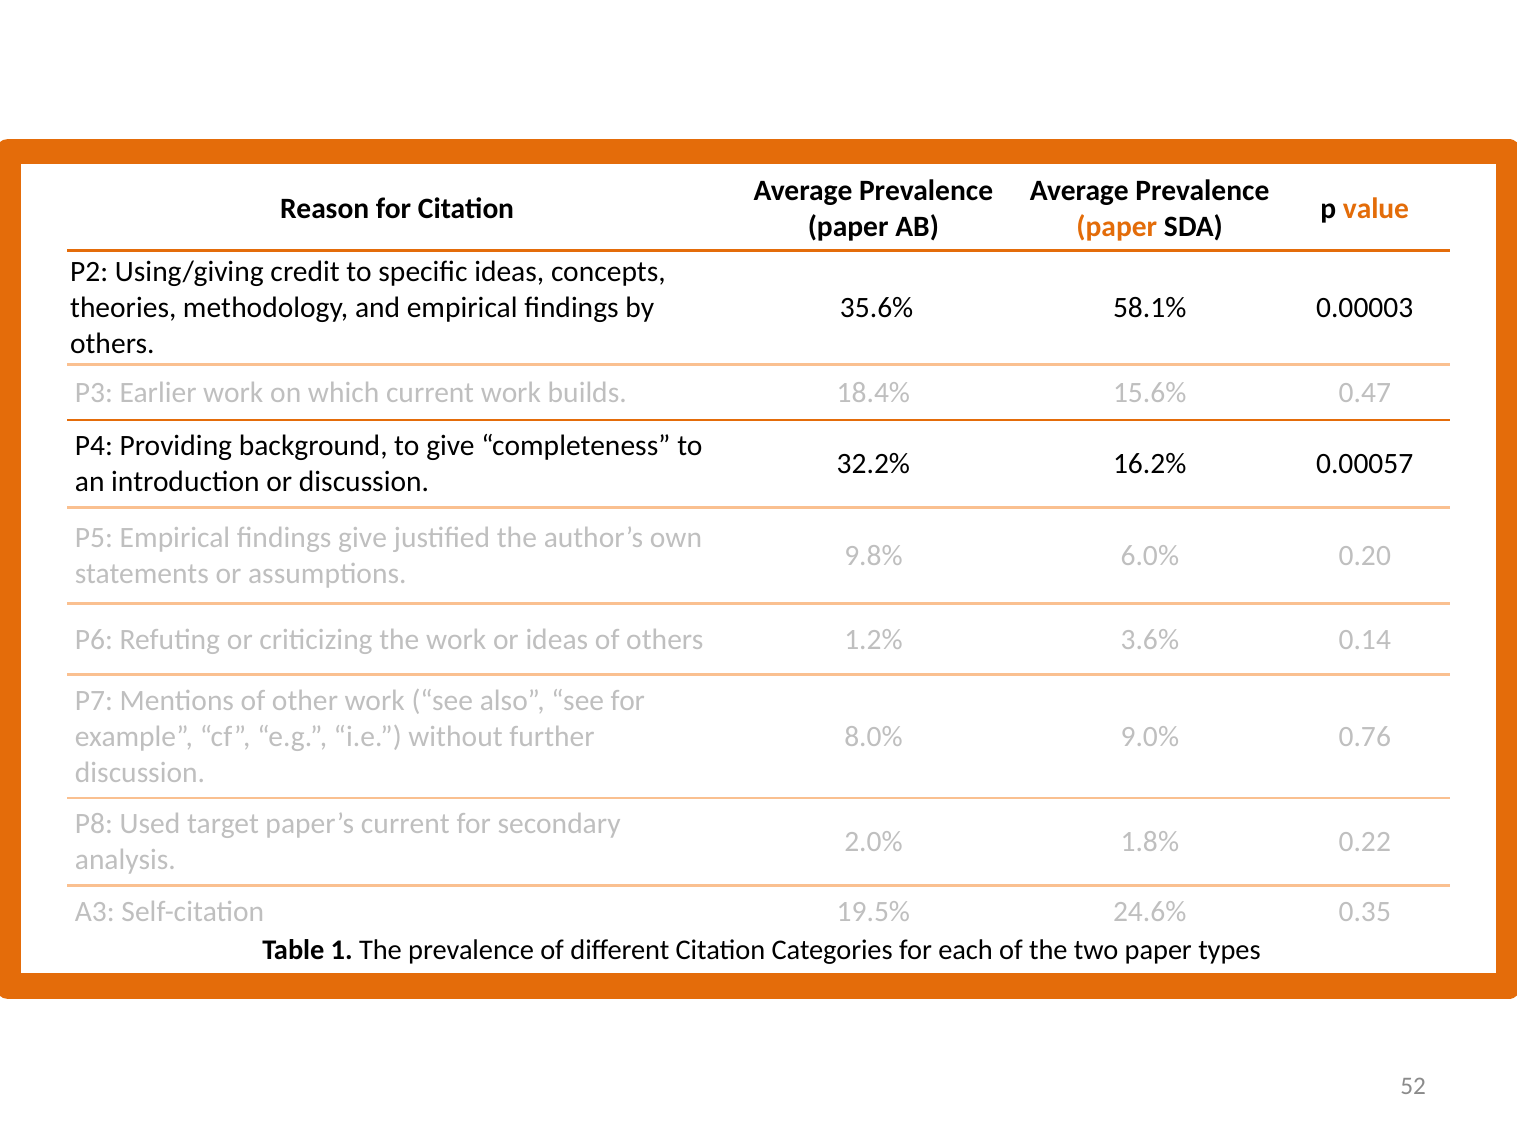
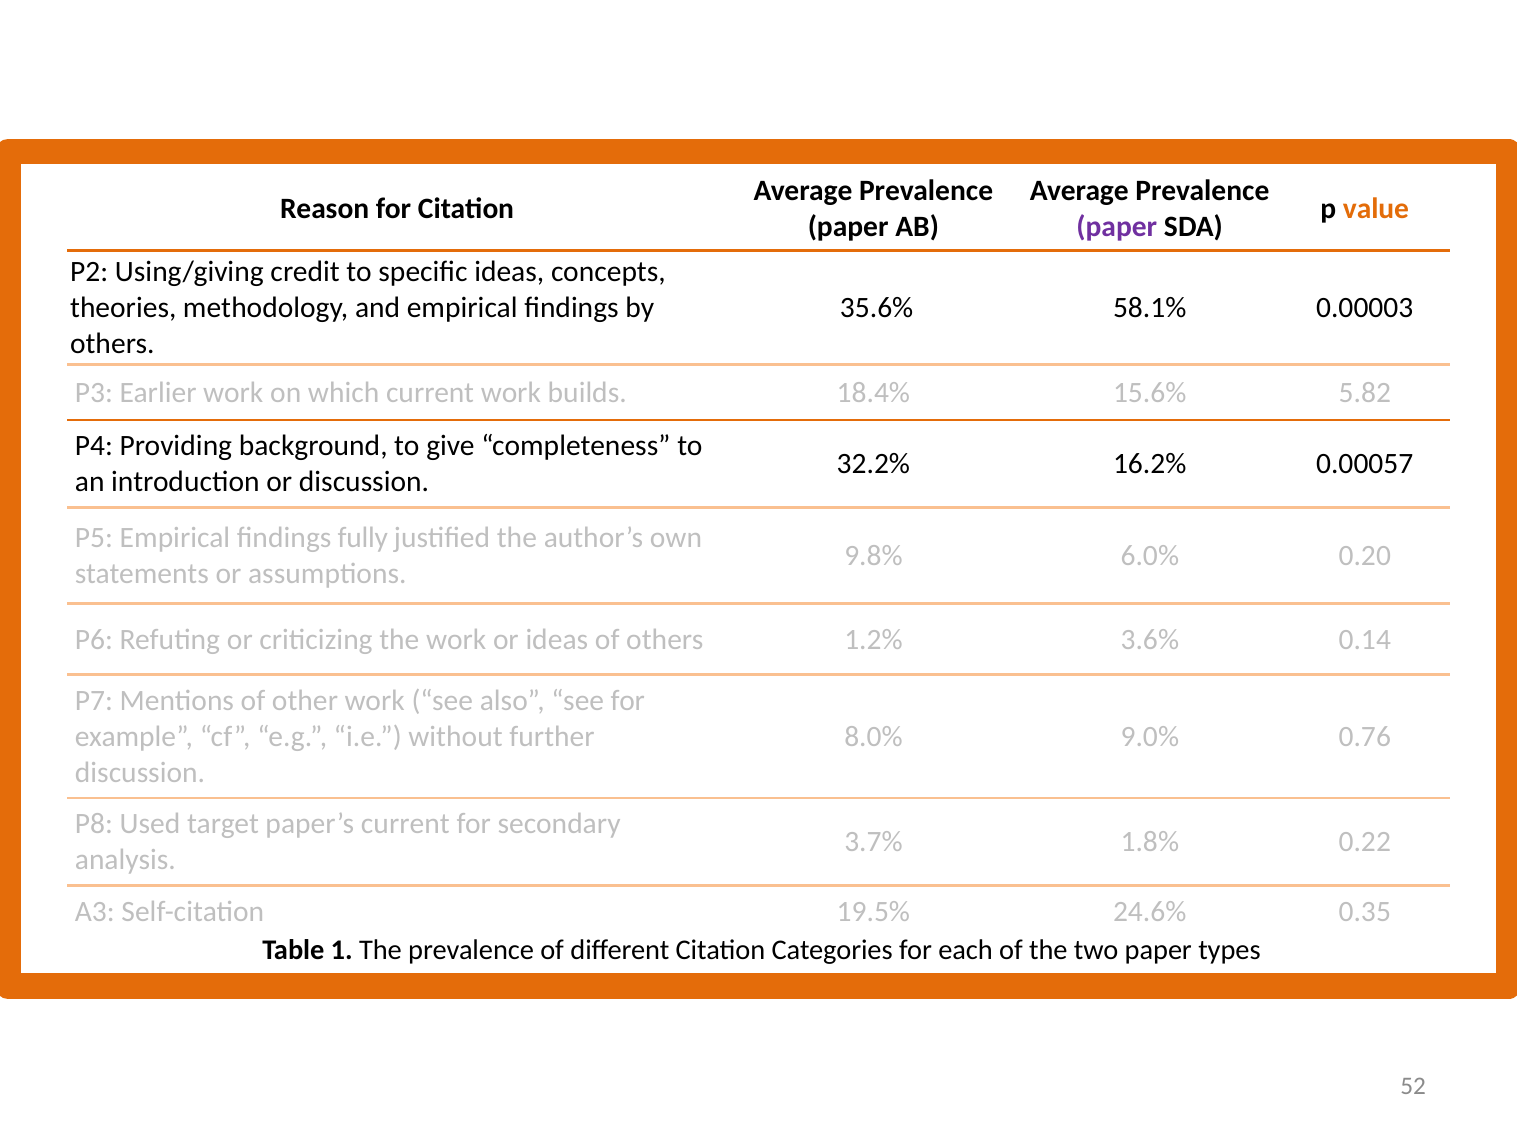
paper colour: orange -> purple (1117, 227)
0.47: 0.47 -> 5.82 (1365, 393)
findings give: give -> fully (363, 538)
2.0%: 2.0% -> 3.7% (873, 842)
